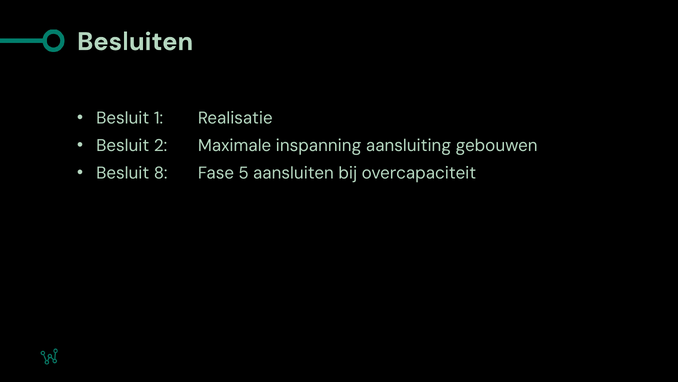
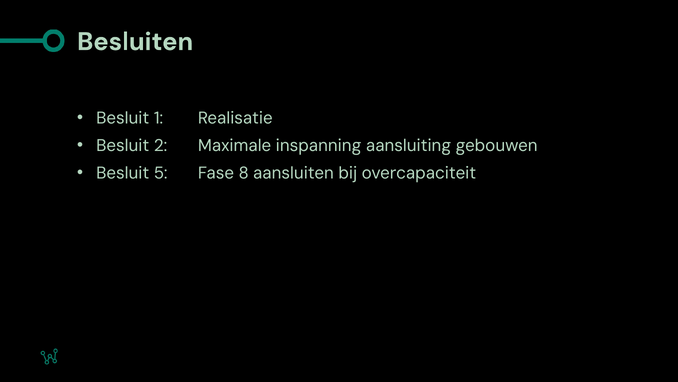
8: 8 -> 5 (161, 173)
5: 5 -> 8 (244, 173)
